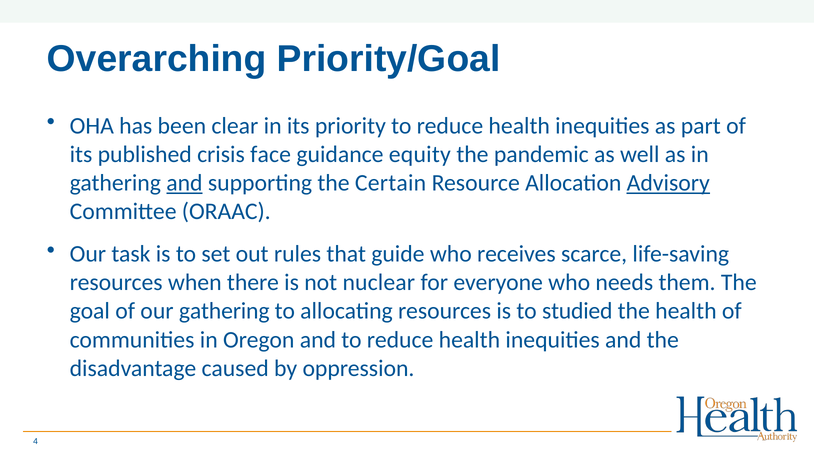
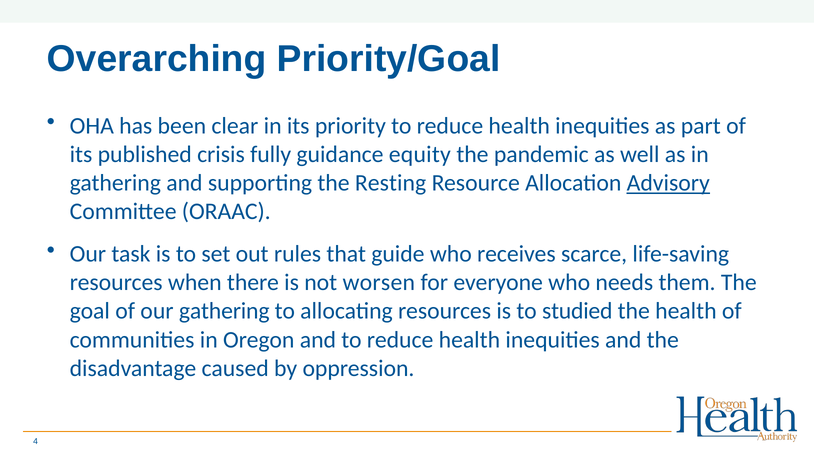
face: face -> fully (271, 154)
and underline: present -> none (184, 183)
Certain: Certain -> Resting (391, 183)
nuclear: nuclear -> worsen (379, 283)
